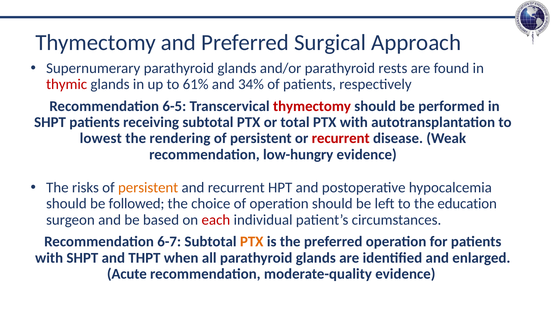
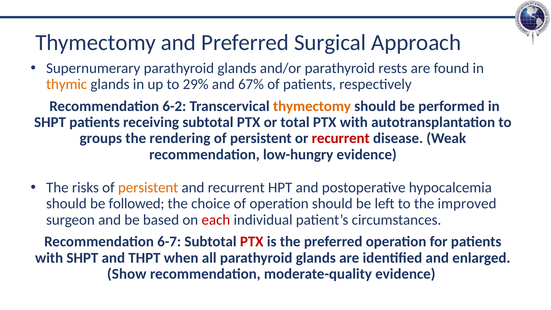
thymic colour: red -> orange (67, 84)
61%: 61% -> 29% (196, 84)
34%: 34% -> 67% (251, 84)
6-5: 6-5 -> 6-2 (174, 106)
thymectomy colour: red -> orange (312, 106)
lowest: lowest -> groups (101, 138)
education: education -> improved (467, 204)
PTX colour: orange -> red (252, 242)
Acute: Acute -> Show (127, 274)
